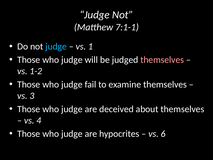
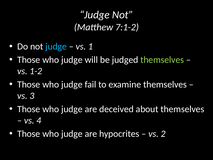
7:1-1: 7:1-1 -> 7:1-2 (127, 27)
themselves colour: pink -> light green (162, 60)
6: 6 -> 2 (163, 134)
